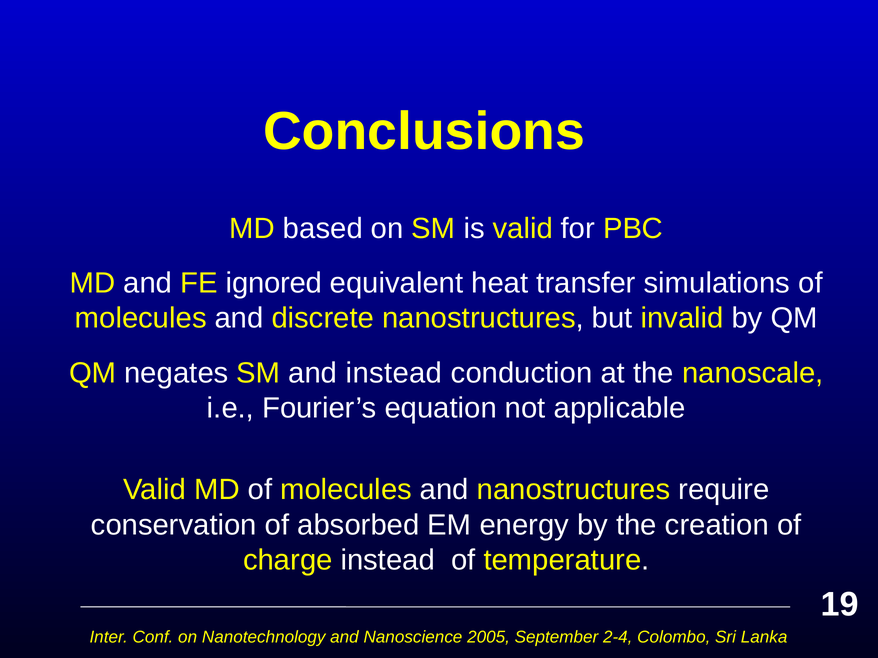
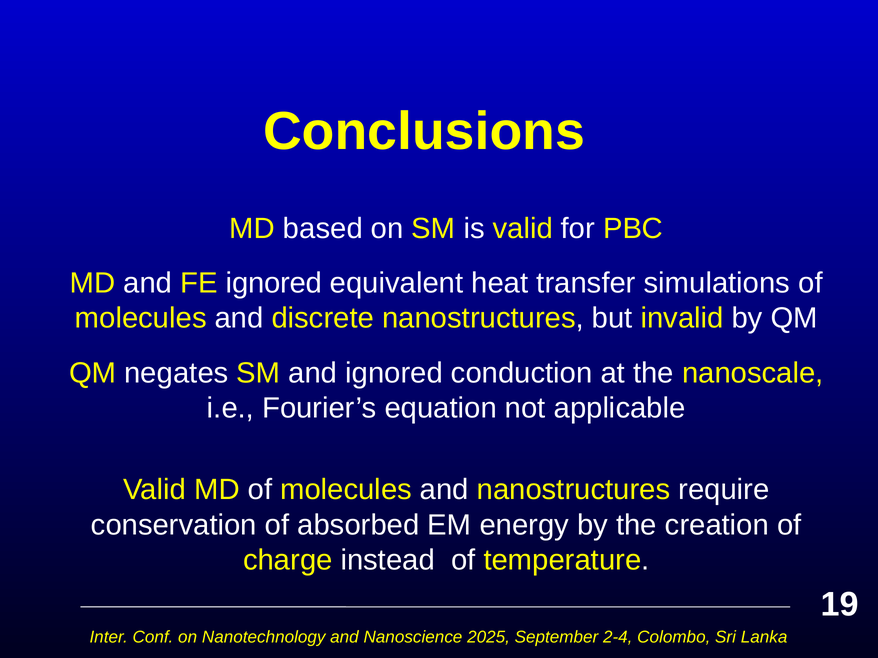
and instead: instead -> ignored (394, 373)
2005: 2005 -> 2025 (489, 638)
